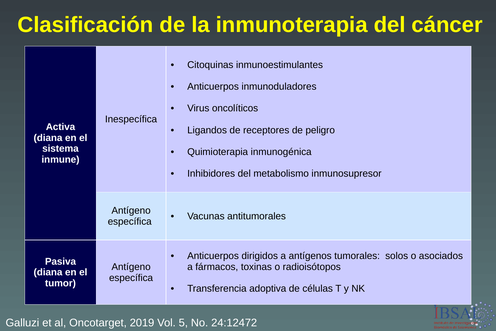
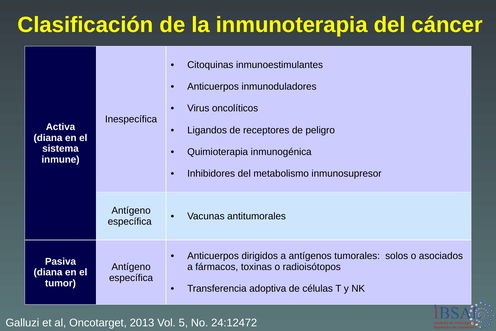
2019: 2019 -> 2013 (142, 322)
